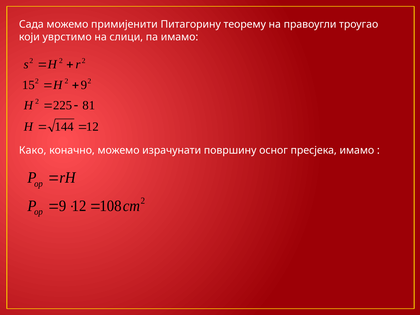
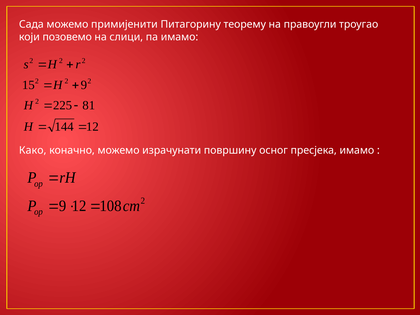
уврстимо: уврстимо -> позовемо (67, 37)
